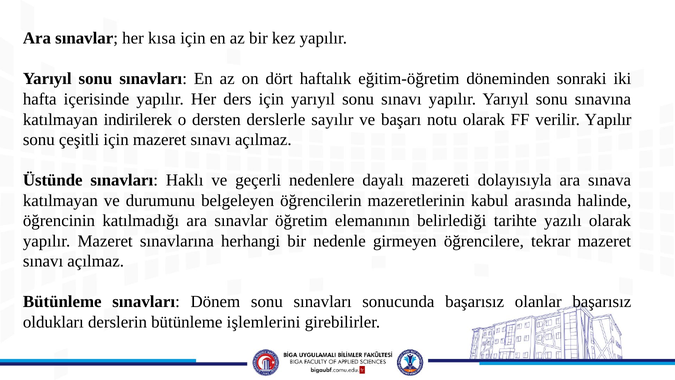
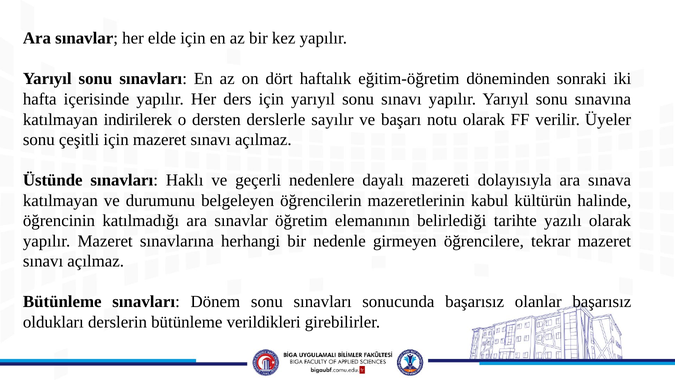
kısa: kısa -> elde (162, 38)
verilir Yapılır: Yapılır -> Üyeler (608, 119)
arasında: arasında -> kültürün (543, 200)
işlemlerini: işlemlerini -> verildikleri (264, 322)
